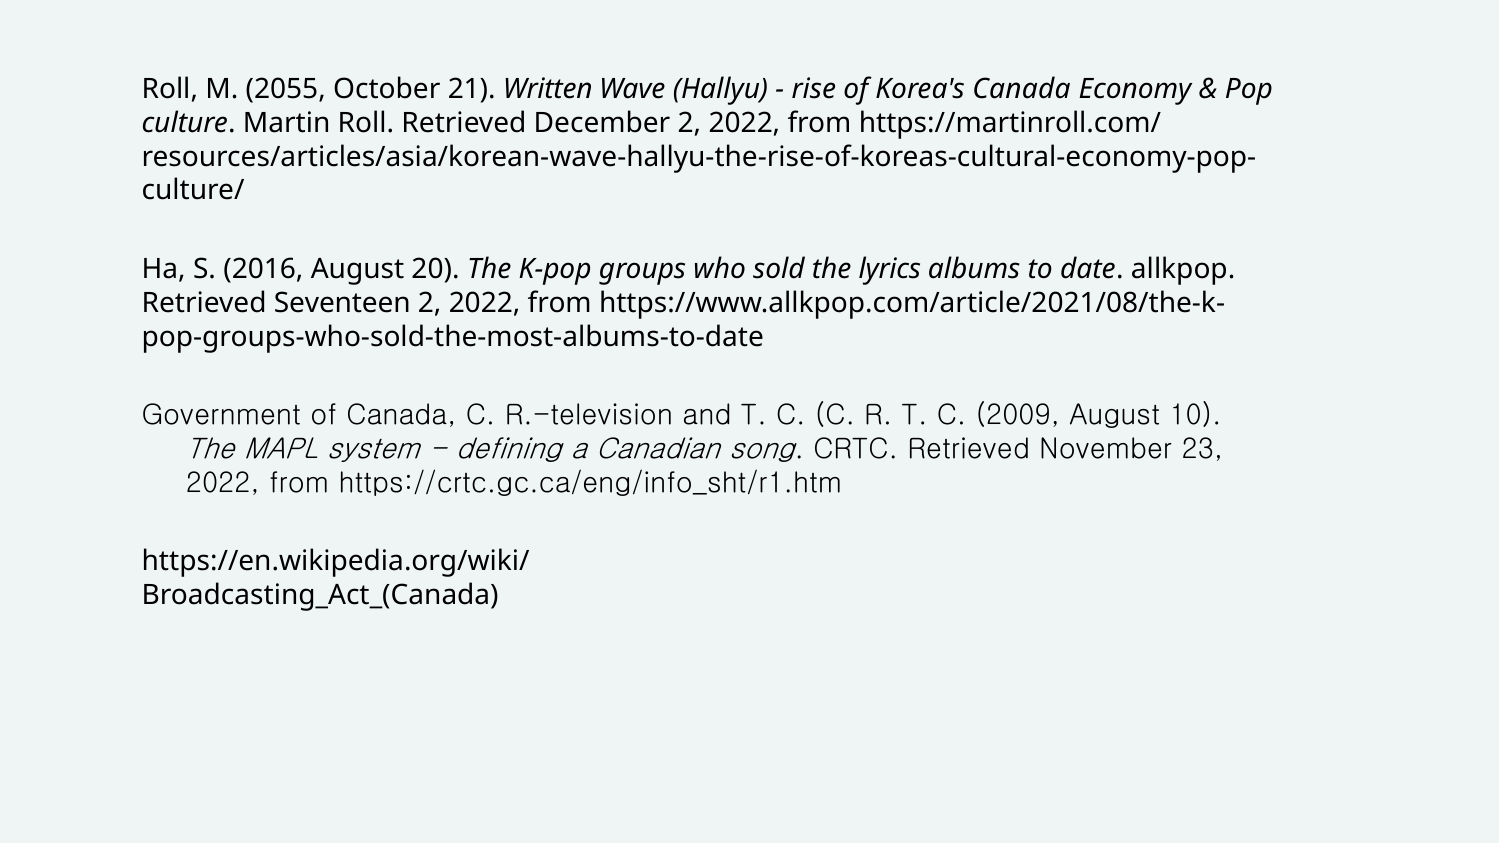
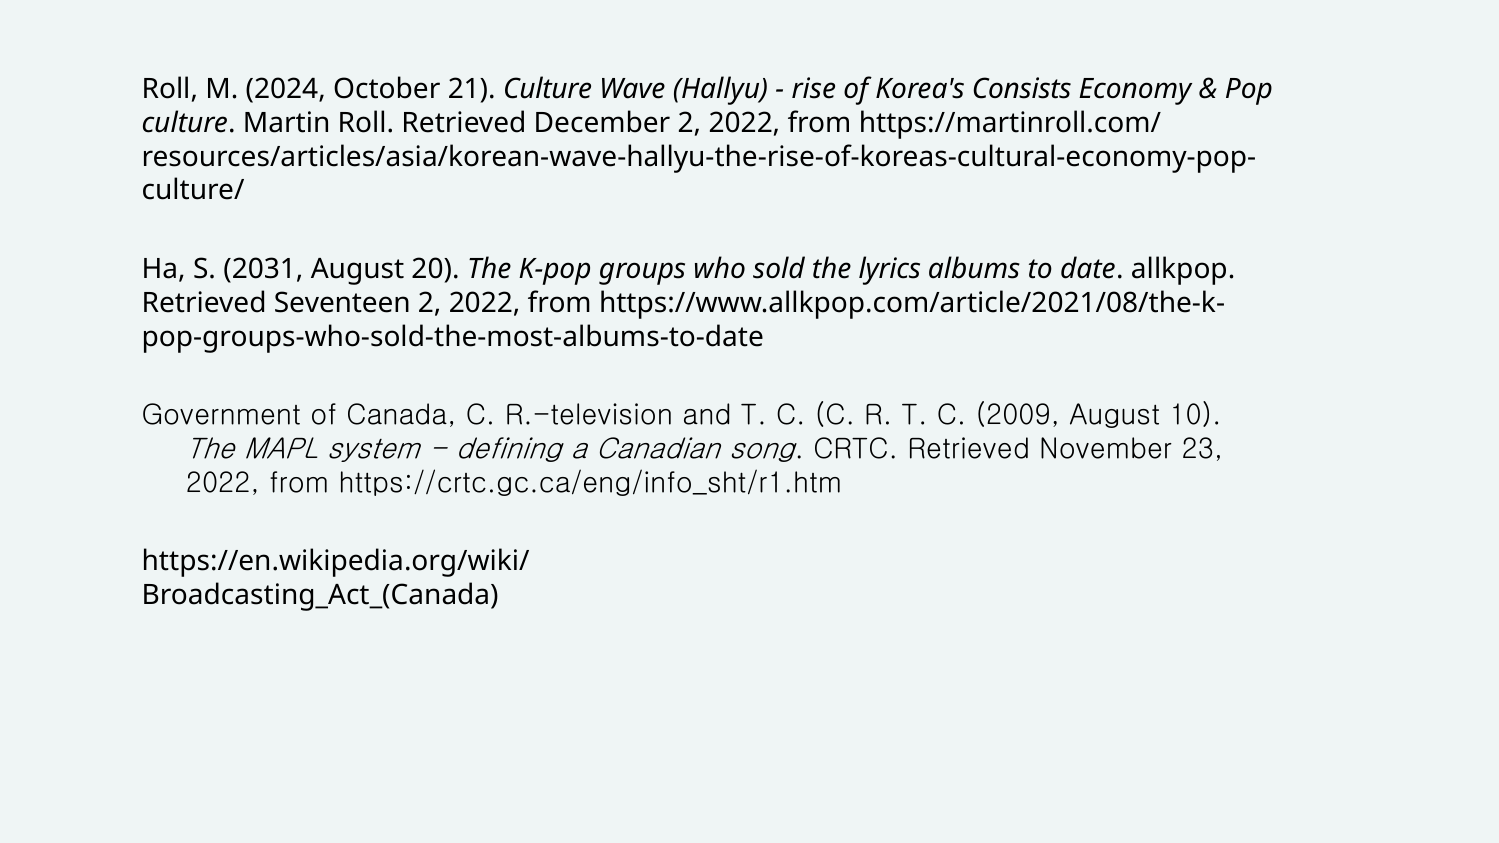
2055: 2055 -> 2024 (286, 90)
21 Written: Written -> Culture (548, 90)
Korea's Canada: Canada -> Consists (1022, 90)
2016: 2016 -> 2031 (263, 270)
